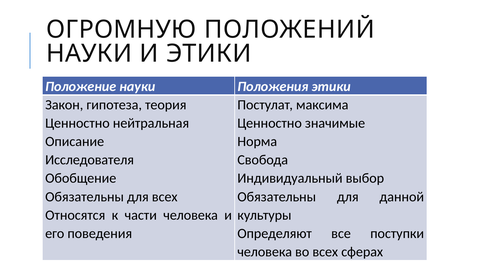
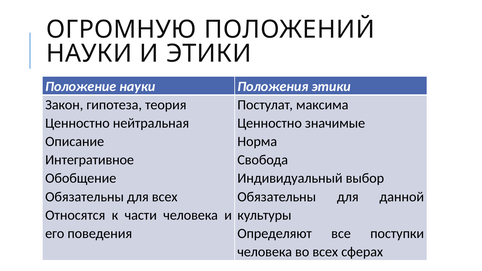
Исследователя: Исследователя -> Интегративное (90, 160)
